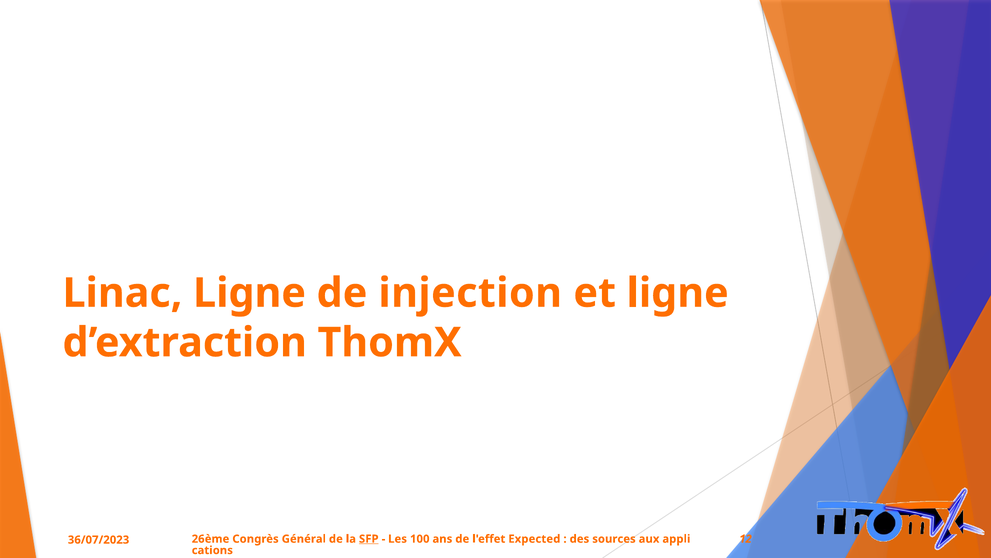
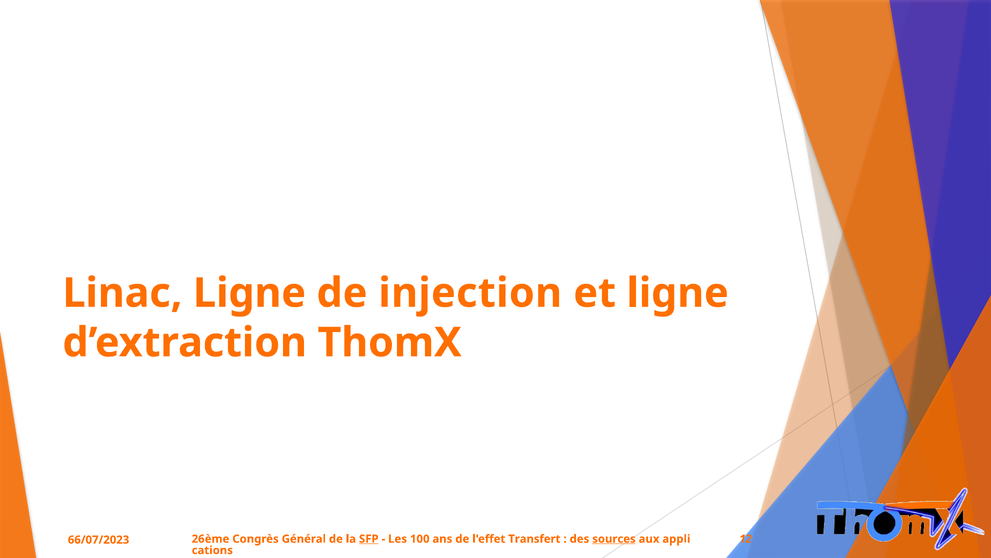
Expected: Expected -> Transfert (534, 538)
sources underline: none -> present (614, 538)
36/07/2023: 36/07/2023 -> 66/07/2023 (99, 539)
